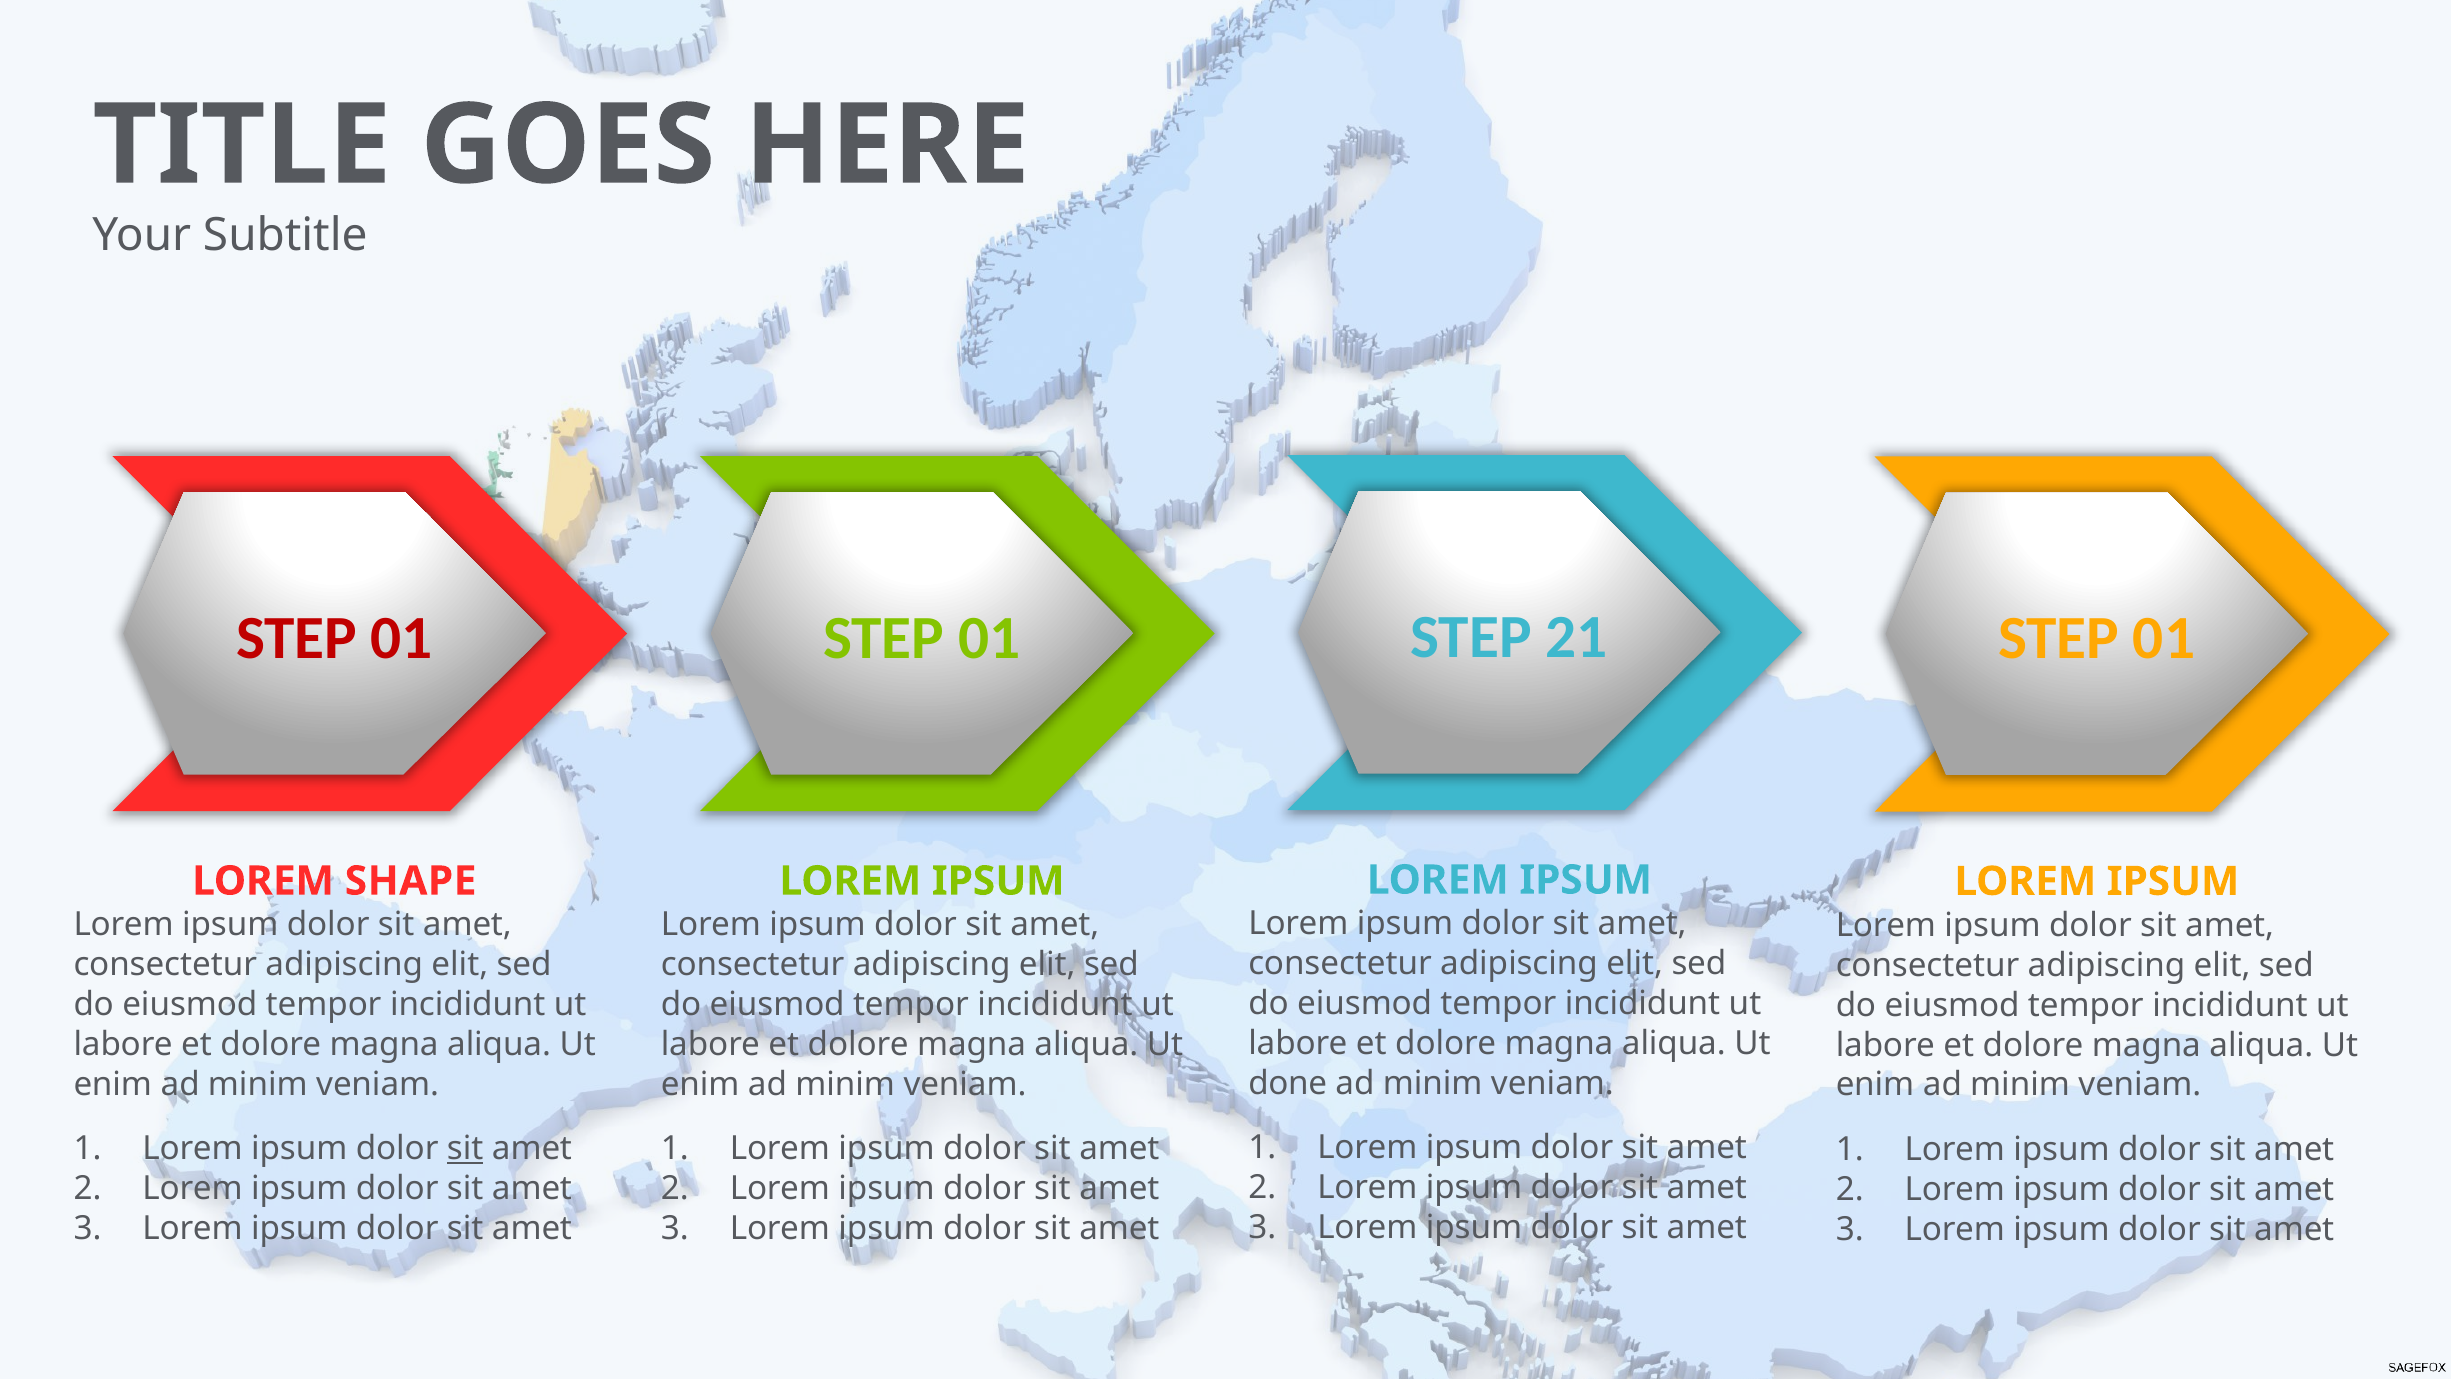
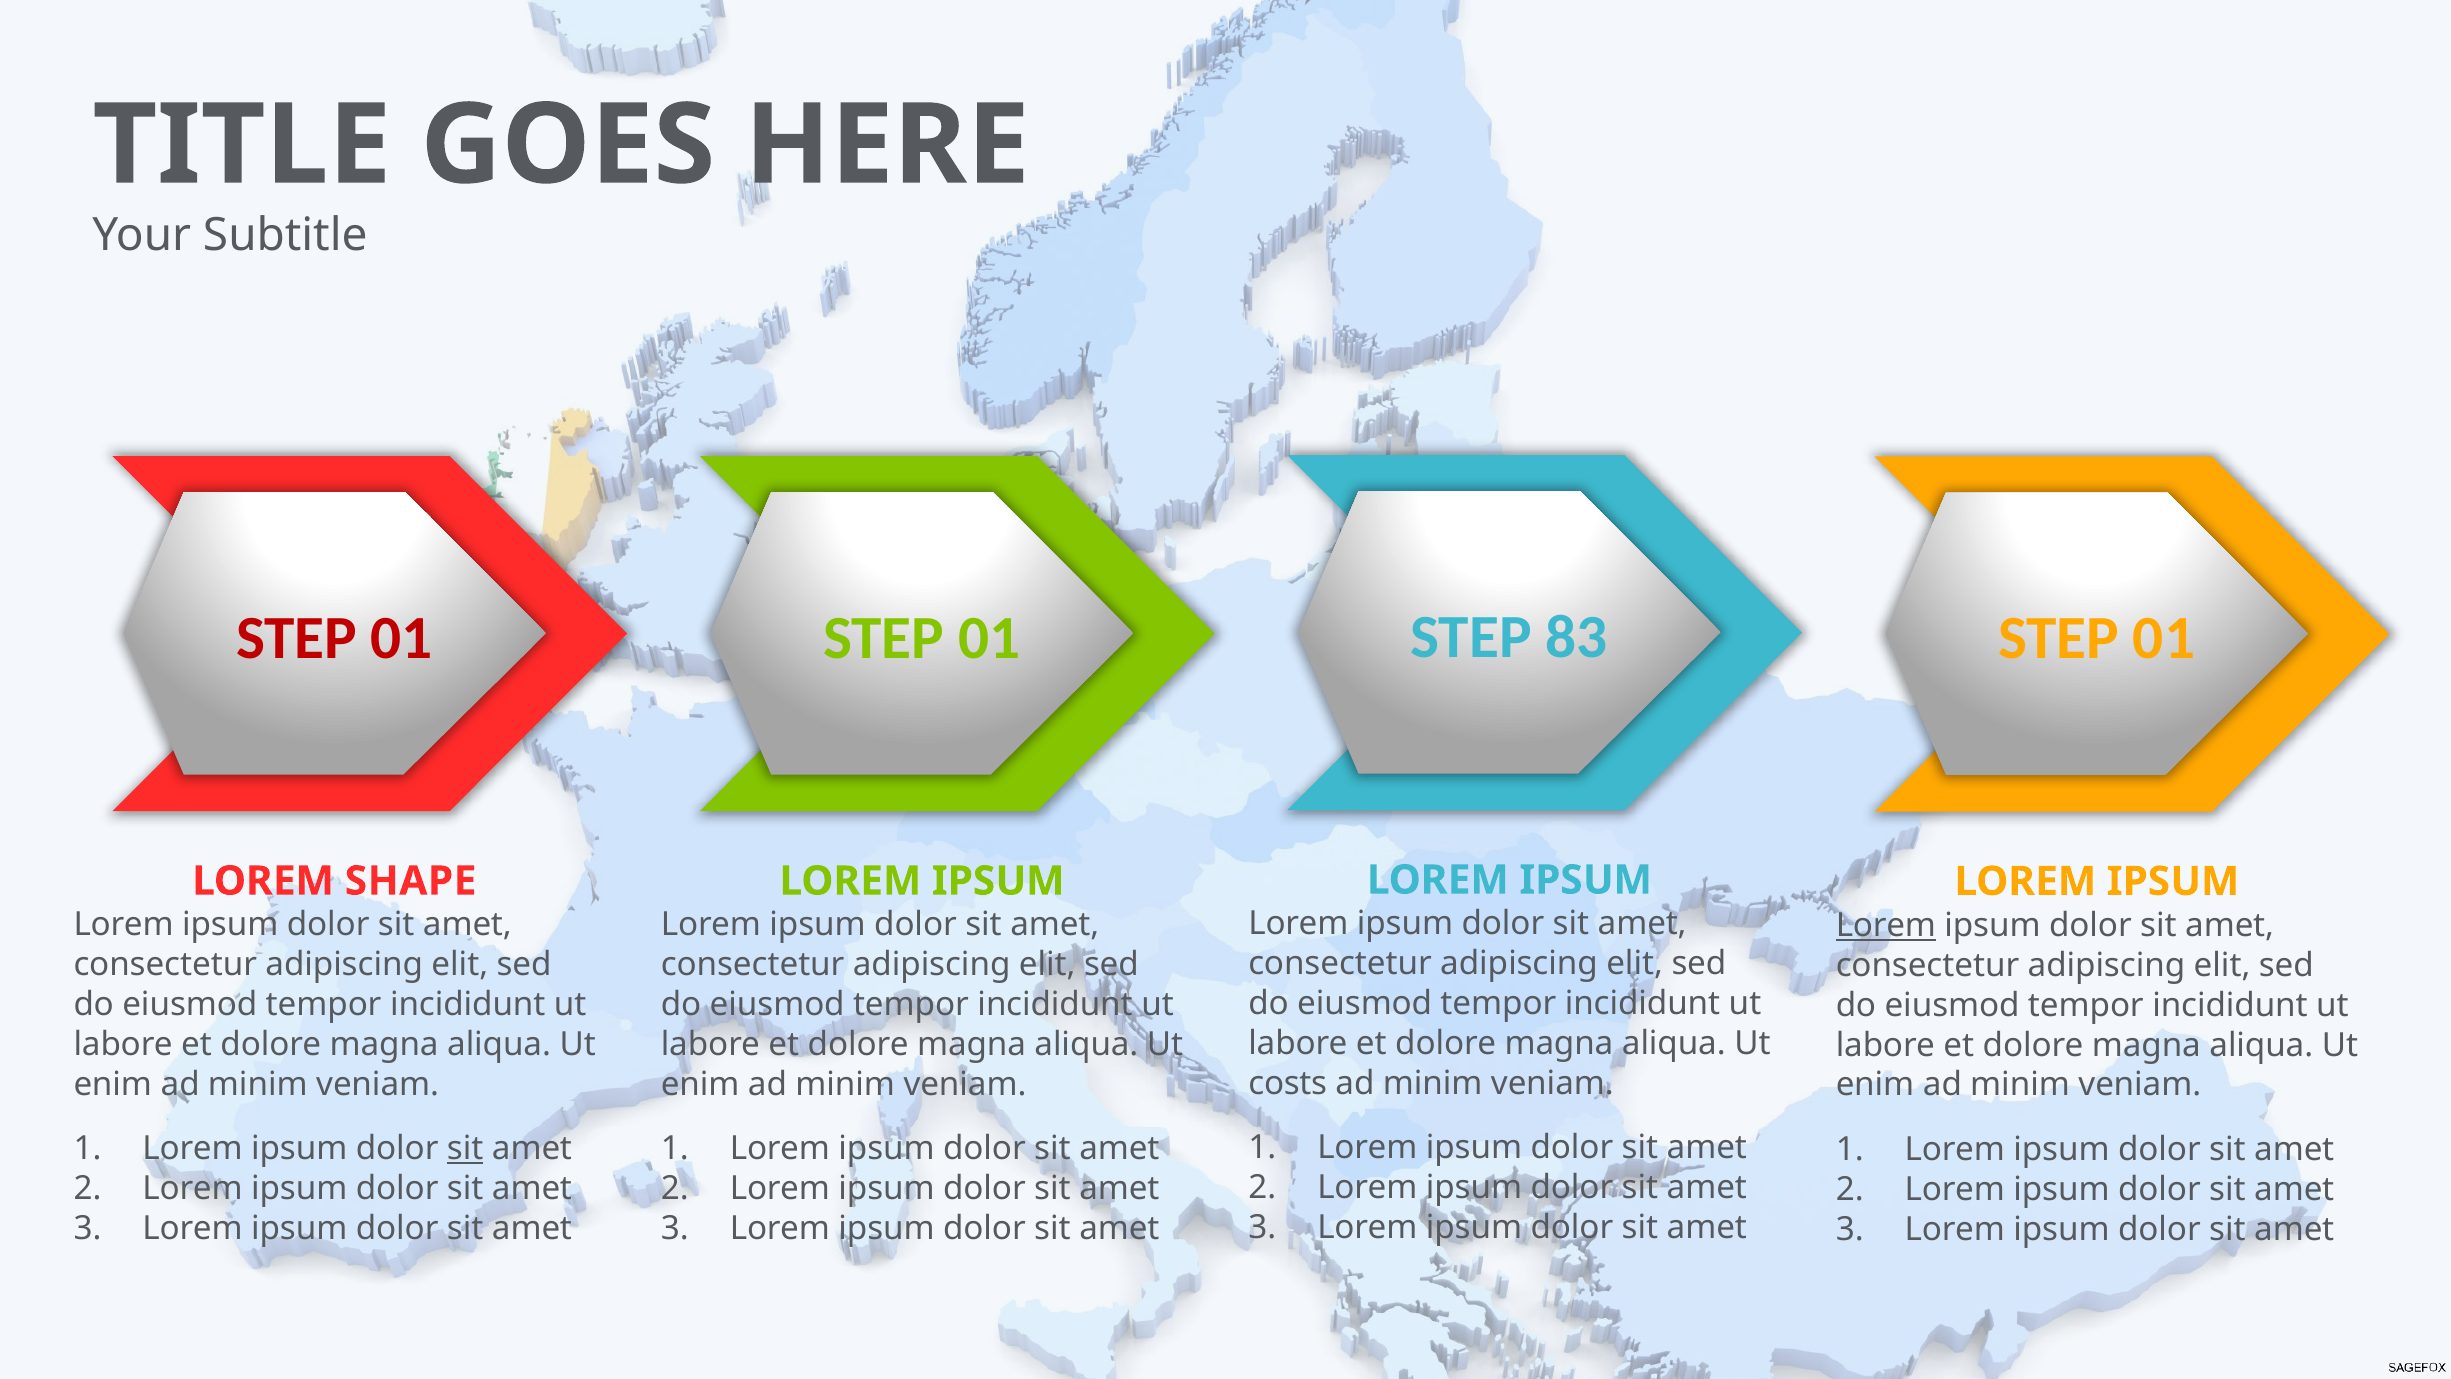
21: 21 -> 83 (1577, 637)
Lorem underline: none -> present (1886, 925)
done: done -> costs (1288, 1083)
